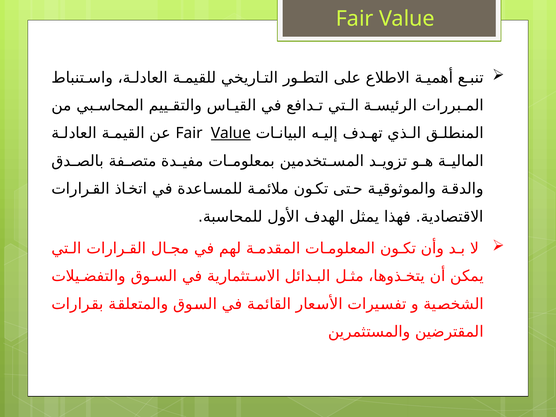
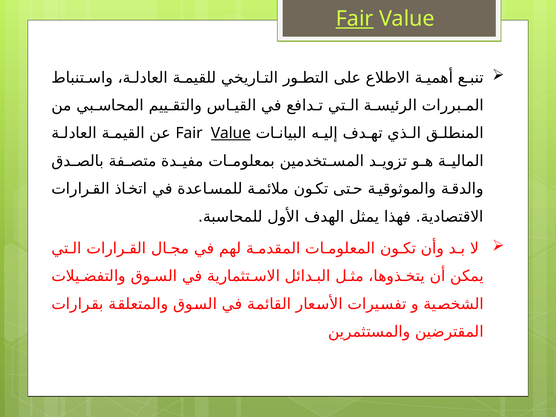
Fair underline: none -> present (355, 19)
